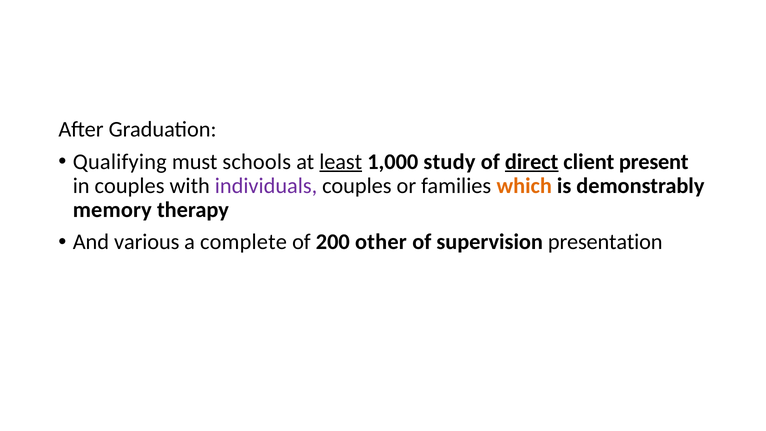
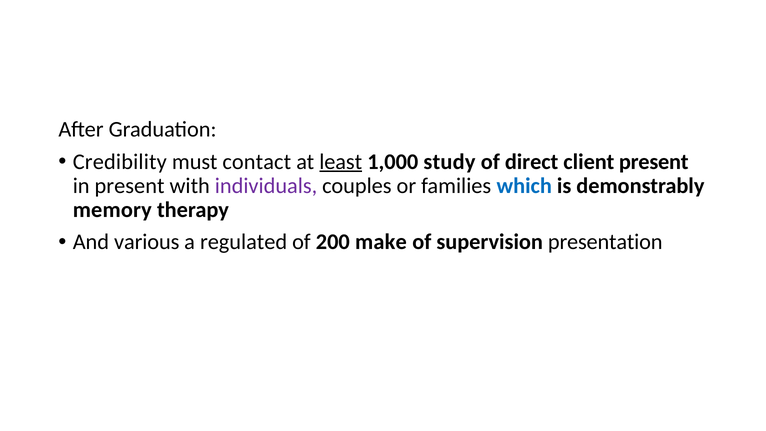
Qualifying: Qualifying -> Credibility (120, 162)
schools: schools -> contact (257, 162)
direct underline: present -> none (532, 162)
in couples: couples -> present (130, 186)
which colour: orange -> blue (524, 186)
complete: complete -> regulated (244, 242)
other: other -> make (381, 242)
